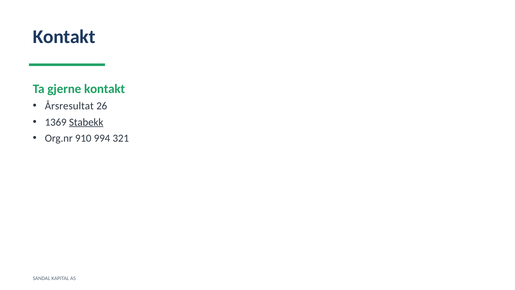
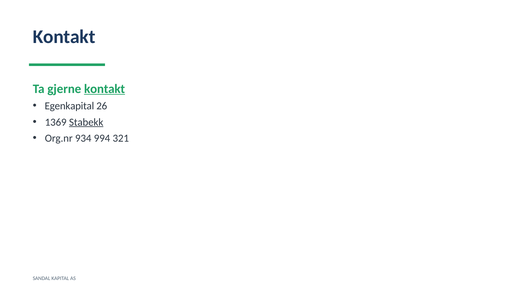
kontakt underline: none -> present (105, 89)
Årsresultat: Årsresultat -> Egenkapital (69, 106)
910: 910 -> 934 (83, 138)
